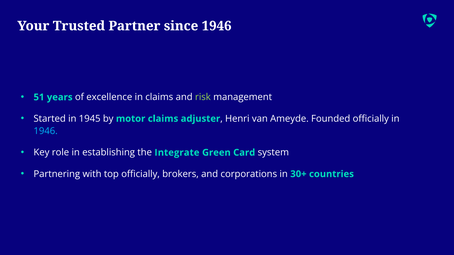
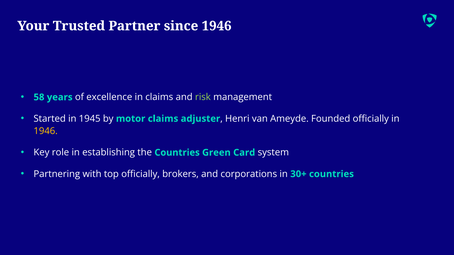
51: 51 -> 58 (39, 97)
1946 colour: light blue -> yellow (46, 131)
the Integrate: Integrate -> Countries (177, 153)
